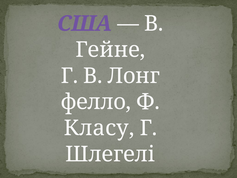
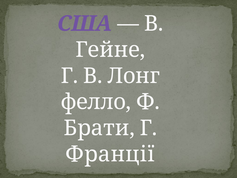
Класу: Класу -> Брати (99, 128)
Шлегелі: Шлегелі -> Франції (110, 154)
